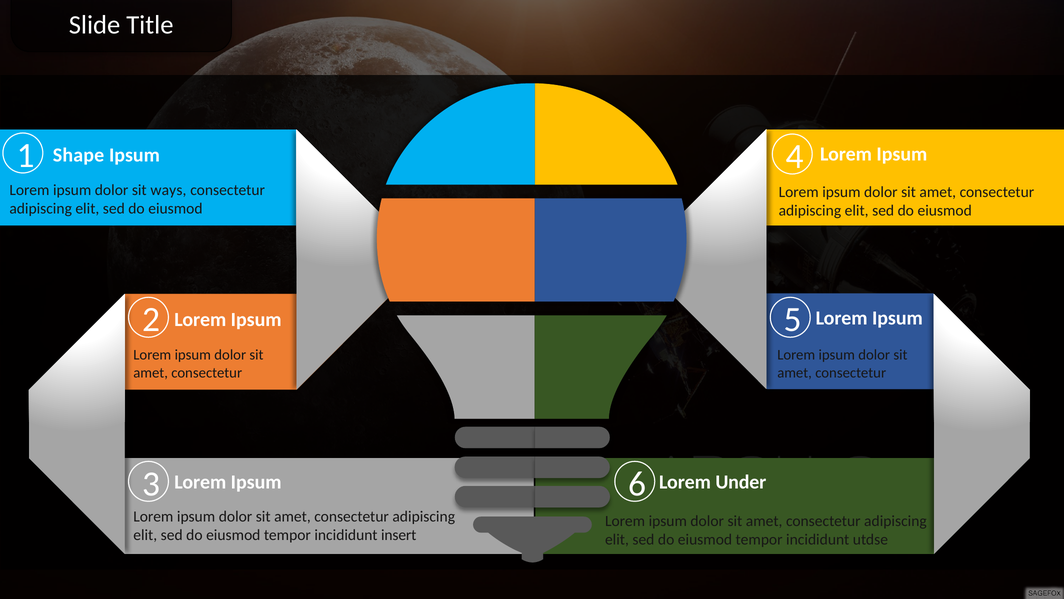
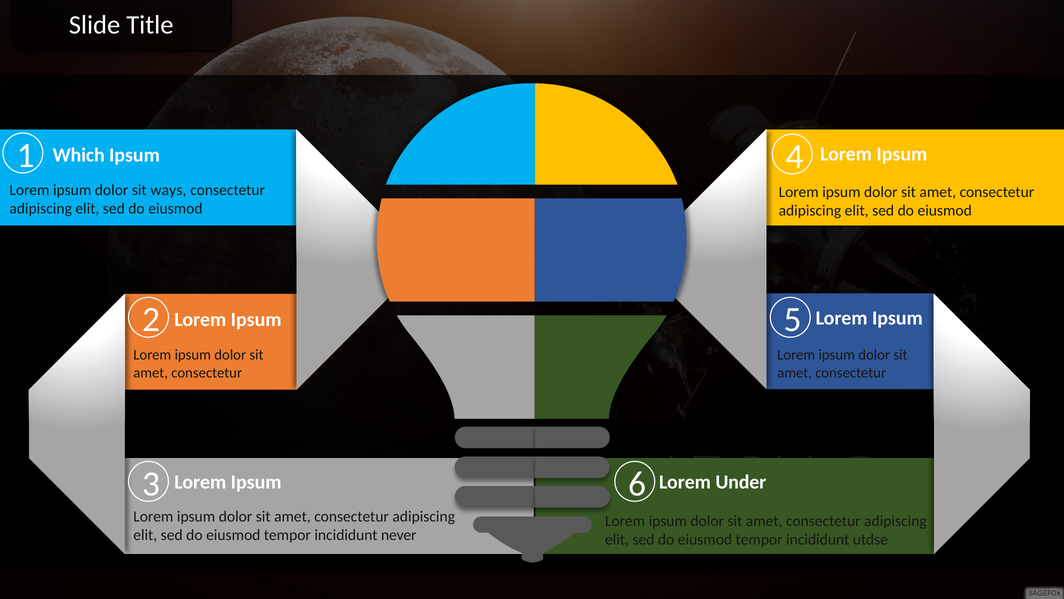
Shape: Shape -> Which (79, 155)
insert: insert -> never (399, 535)
